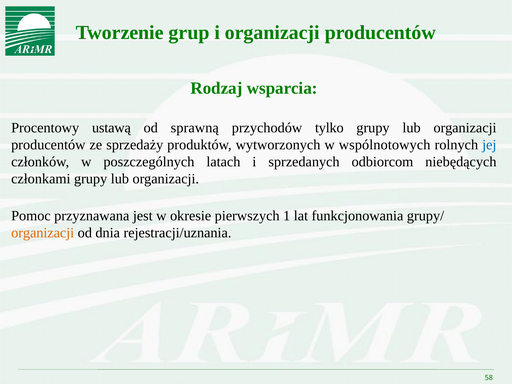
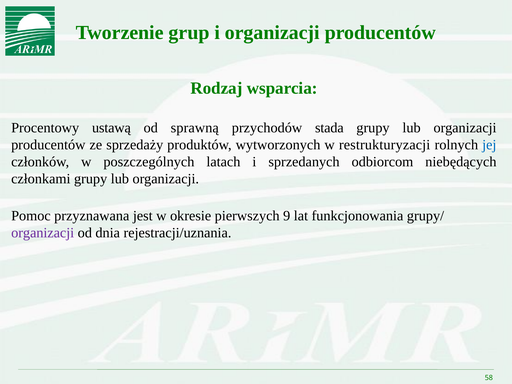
tylko: tylko -> stada (329, 128)
wspólnotowych: wspólnotowych -> restrukturyzacji (385, 145)
1: 1 -> 9 (287, 216)
organizacji colour: orange -> purple (43, 233)
